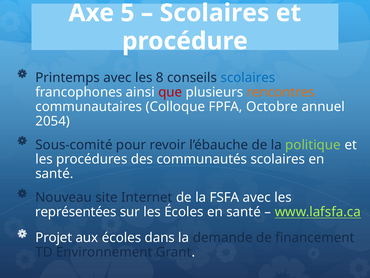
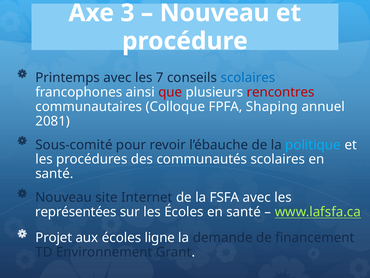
5: 5 -> 3 (127, 13)
Scolaires: Scolaires -> Nouveau (215, 13)
8: 8 -> 7 (160, 78)
rencontres colour: orange -> red (281, 92)
Octobre: Octobre -> Shaping (272, 107)
2054: 2054 -> 2081 (53, 121)
politique colour: light green -> light blue (313, 145)
dans: dans -> ligne (160, 237)
